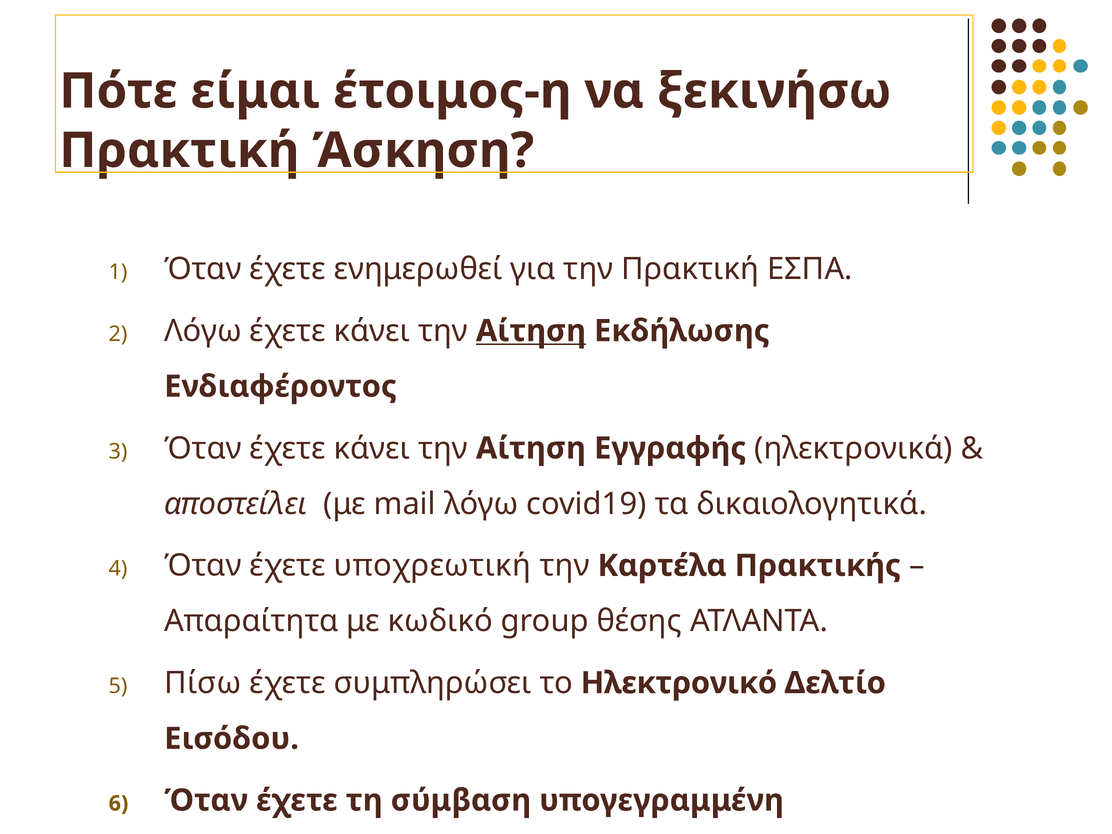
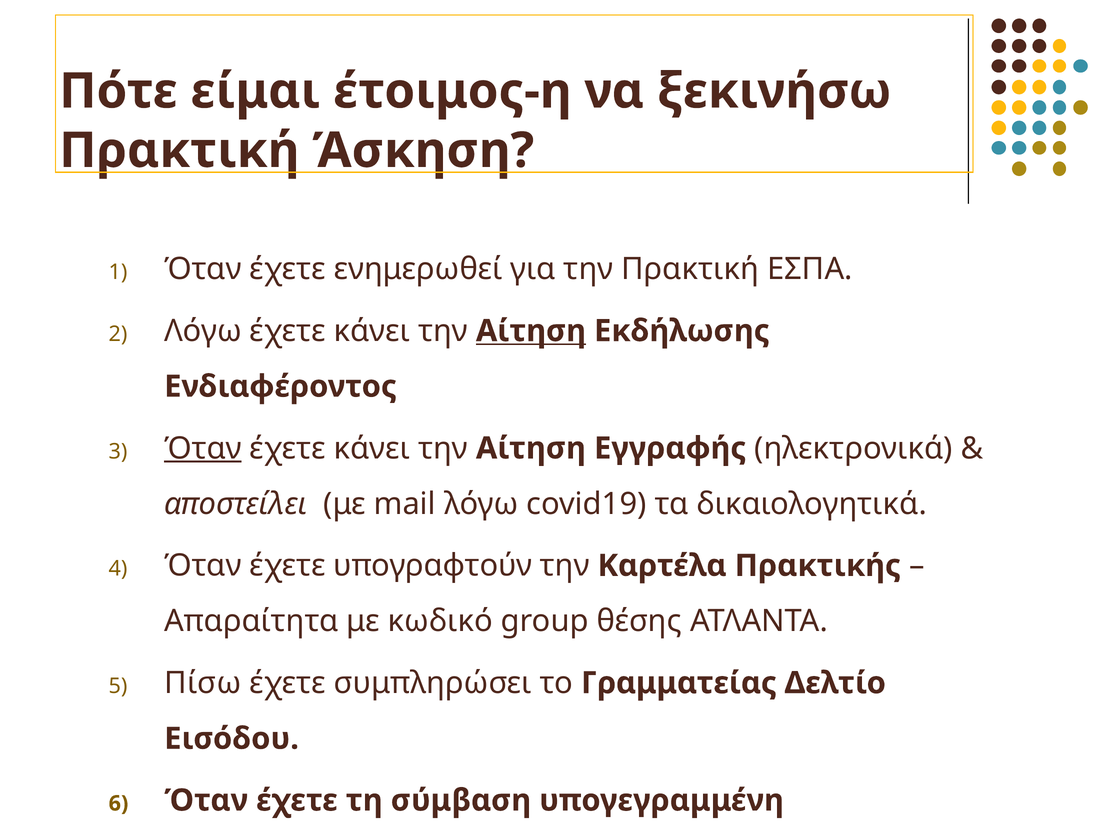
Όταν underline: none -> present (203, 448)
υποχρεωτική: υποχρεωτική -> υπογραφτούν (433, 566)
Ηλεκτρονικό: Ηλεκτρονικό -> Γραμματείας (679, 683)
